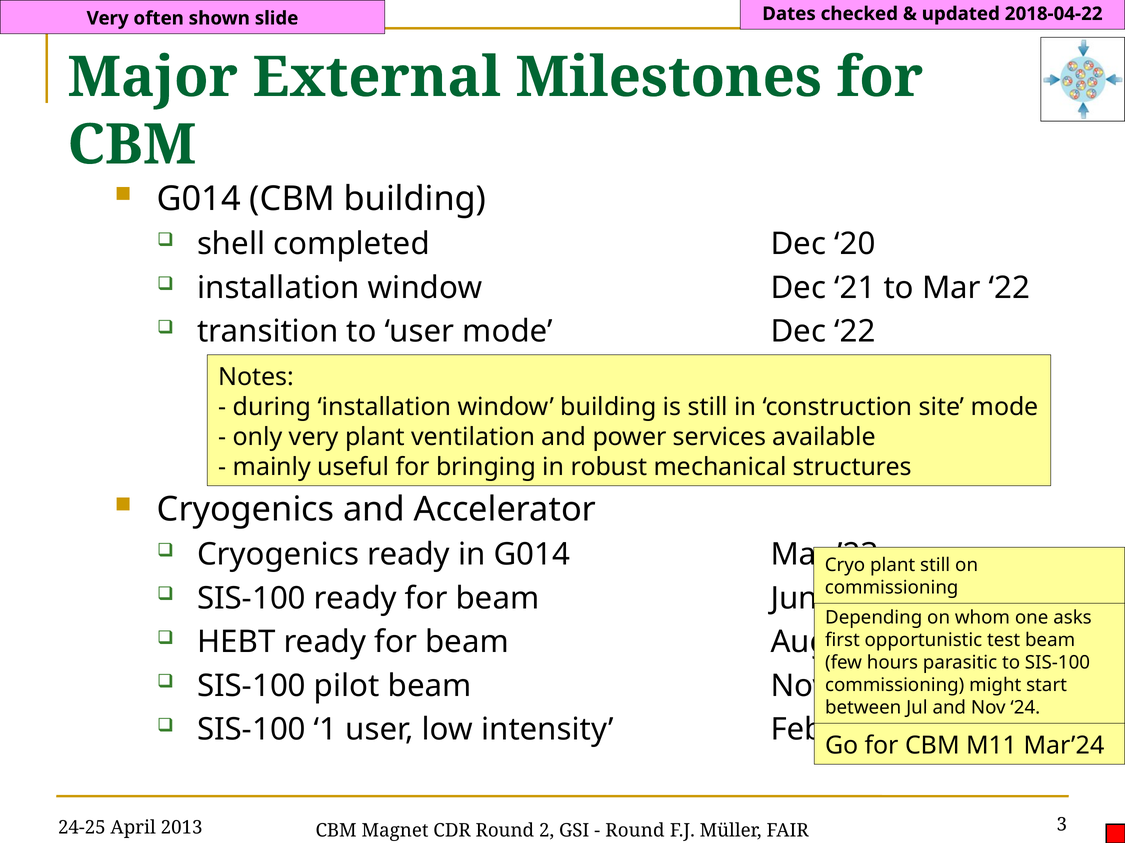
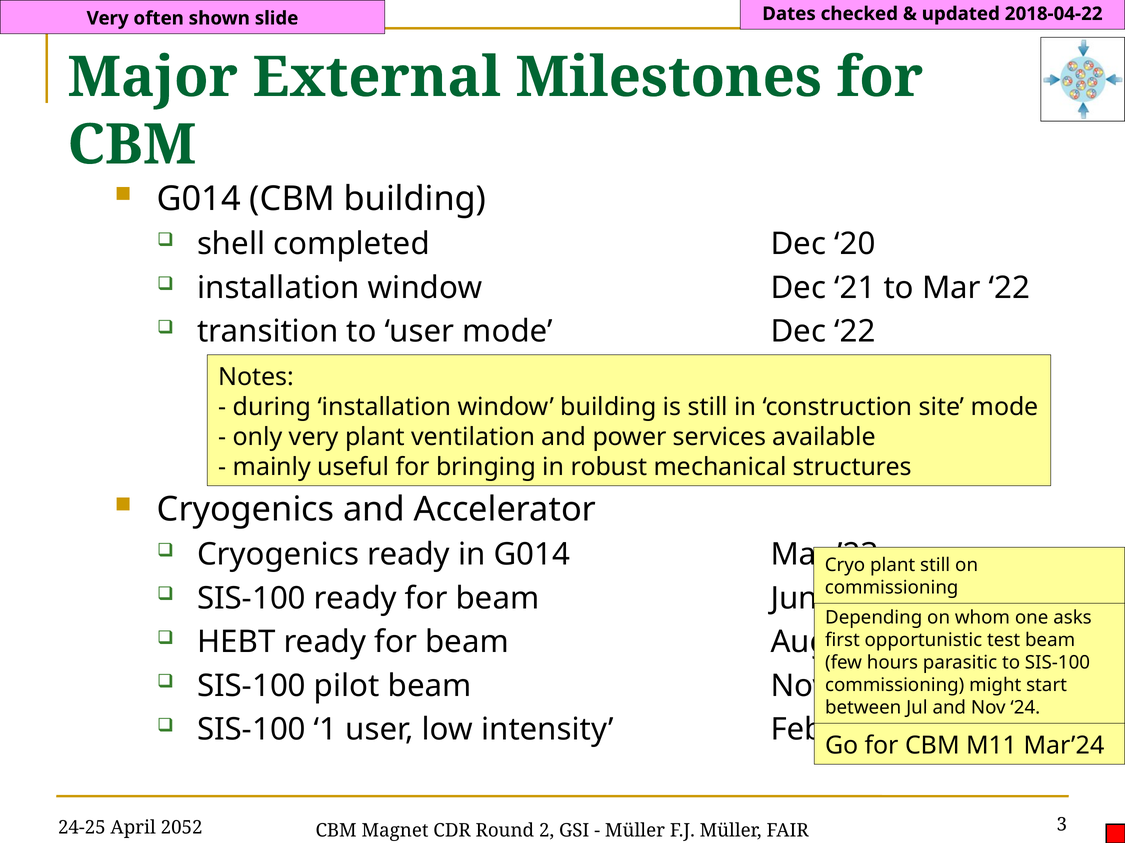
2013: 2013 -> 2052 (182, 828)
Round: Round -> Müller (635, 831)
